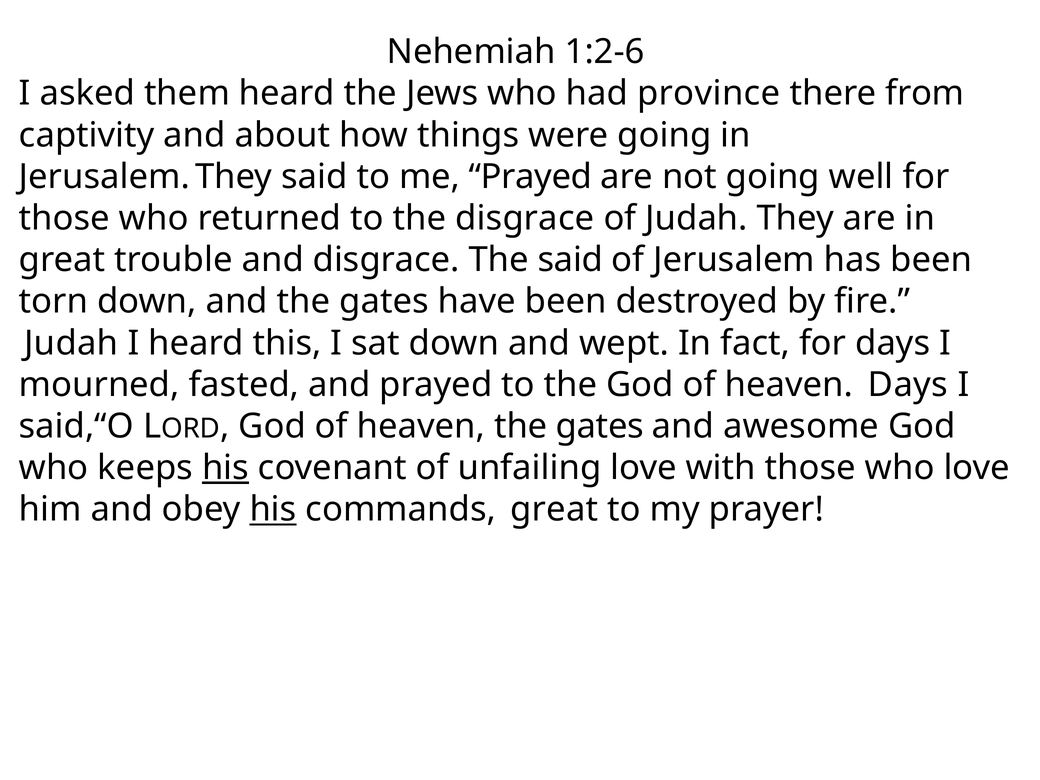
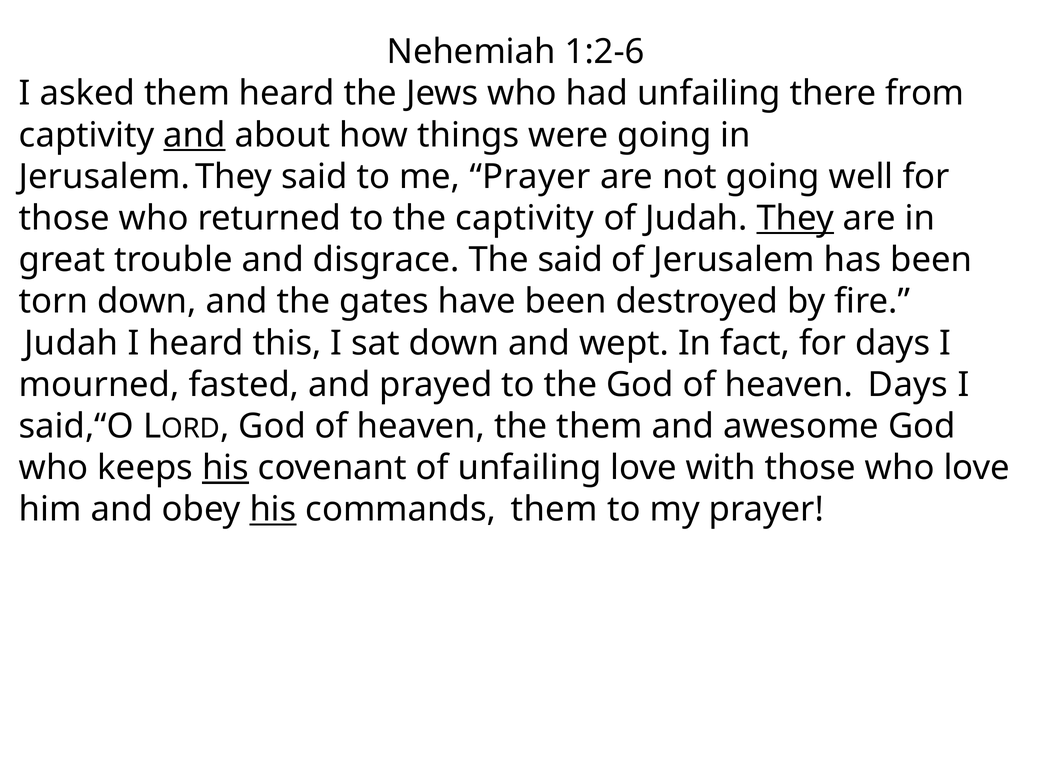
had province: province -> unfailing (709, 93)
and underline: none -> present (195, 135)
me Prayed: Prayed -> Prayer (530, 177)
the disgrace: disgrace -> captivity (525, 218)
They underline: none -> present (795, 218)
heaven the gates: gates -> them (600, 426)
commands great: great -> them (554, 509)
